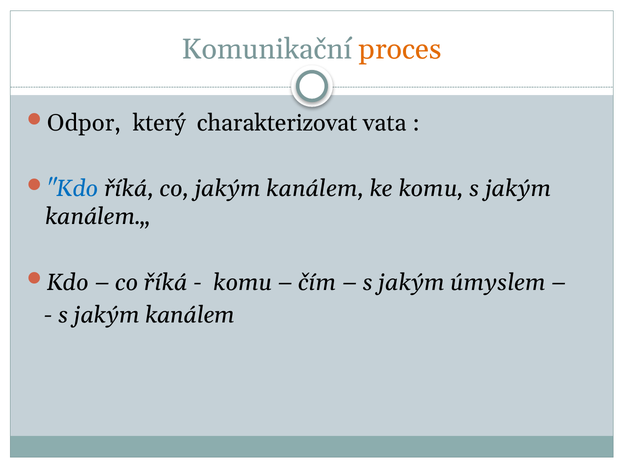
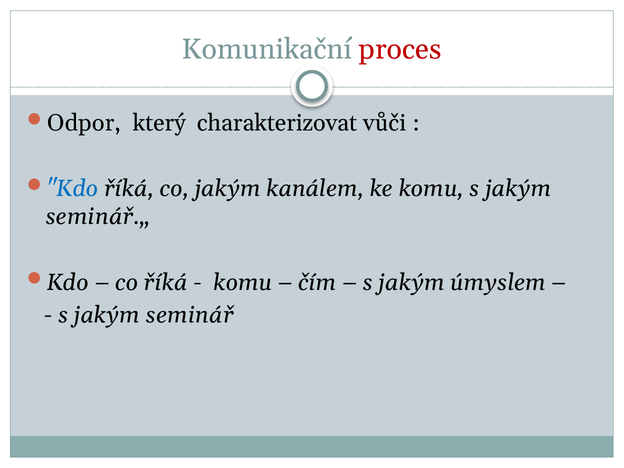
proces colour: orange -> red (400, 49)
vata: vata -> vůči (385, 123)
kanálem.„: kanálem.„ -> seminář.„ (97, 217)
s jakým kanálem: kanálem -> seminář (190, 315)
